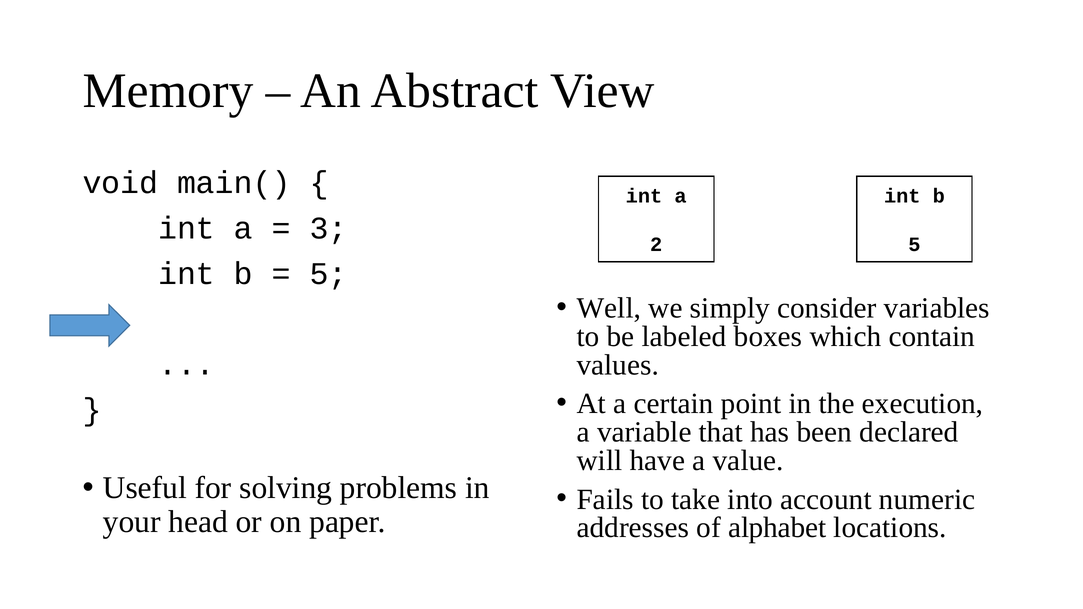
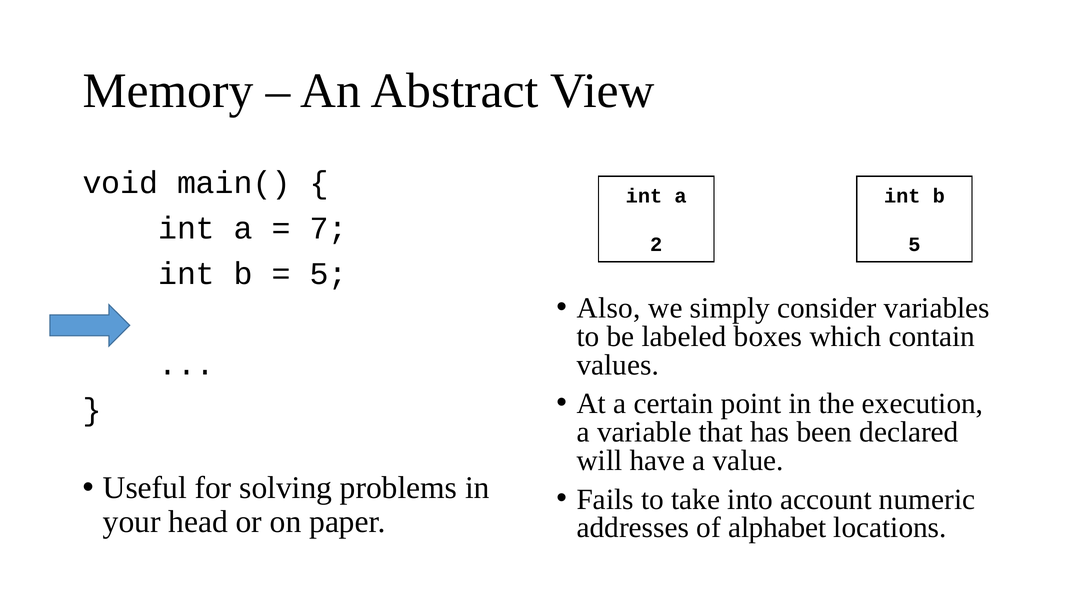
3: 3 -> 7 (328, 228)
Well: Well -> Also (609, 308)
